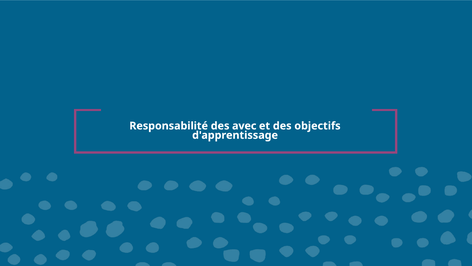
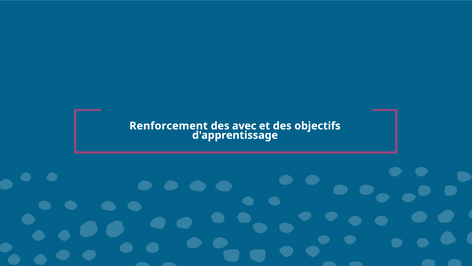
Responsabilité: Responsabilité -> Renforcement (169, 126)
